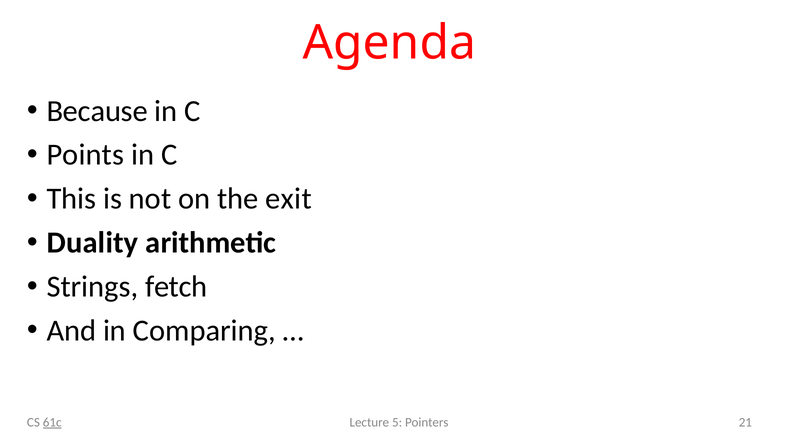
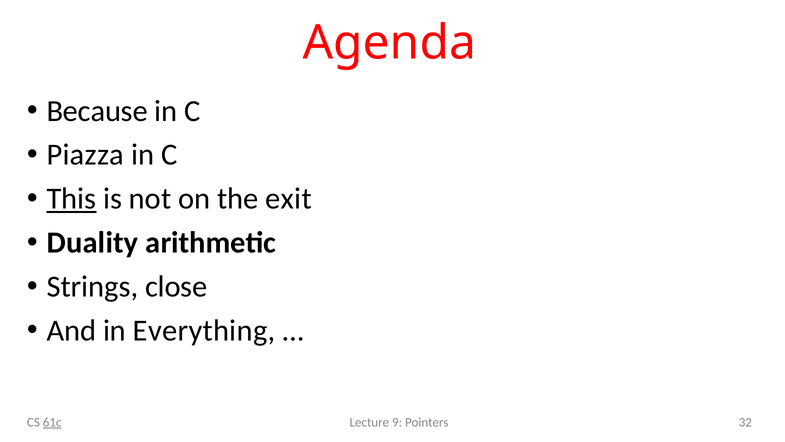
Points: Points -> Piazza (85, 155)
This underline: none -> present (71, 199)
fetch: fetch -> close (176, 286)
Comparing: Comparing -> Everything (204, 330)
5: 5 -> 9 (397, 422)
21: 21 -> 32 (745, 422)
